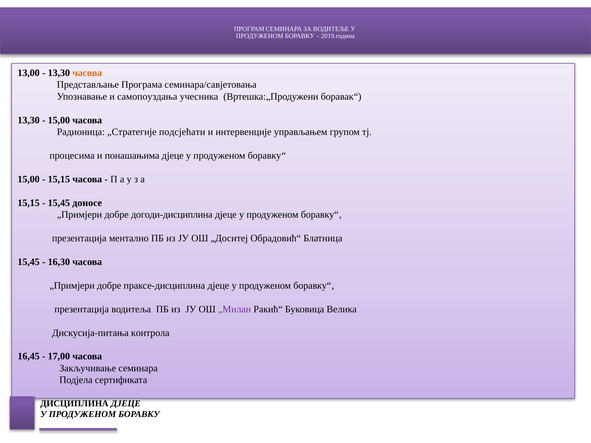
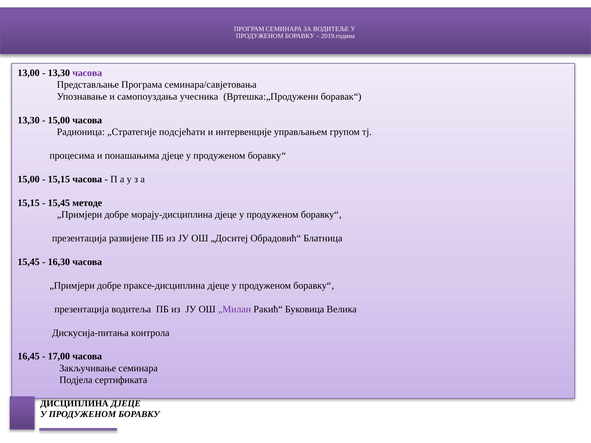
часова colour: orange -> purple (87, 73)
доносе: доносе -> методе (87, 203)
догоди-дисциплина: догоди-дисциплина -> морају-дисциплина (172, 215)
ментално: ментално -> развијене (129, 238)
